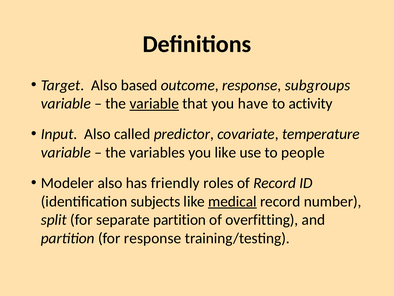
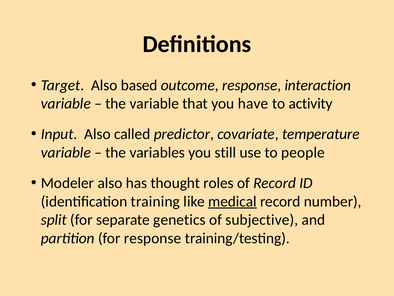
subgroups: subgroups -> interaction (318, 85)
variable underline: present -> none (154, 103)
you like: like -> still (225, 152)
friendly: friendly -> thought (175, 183)
subjects: subjects -> training (155, 201)
separate partition: partition -> genetics (179, 220)
overfitting: overfitting -> subjective (262, 220)
